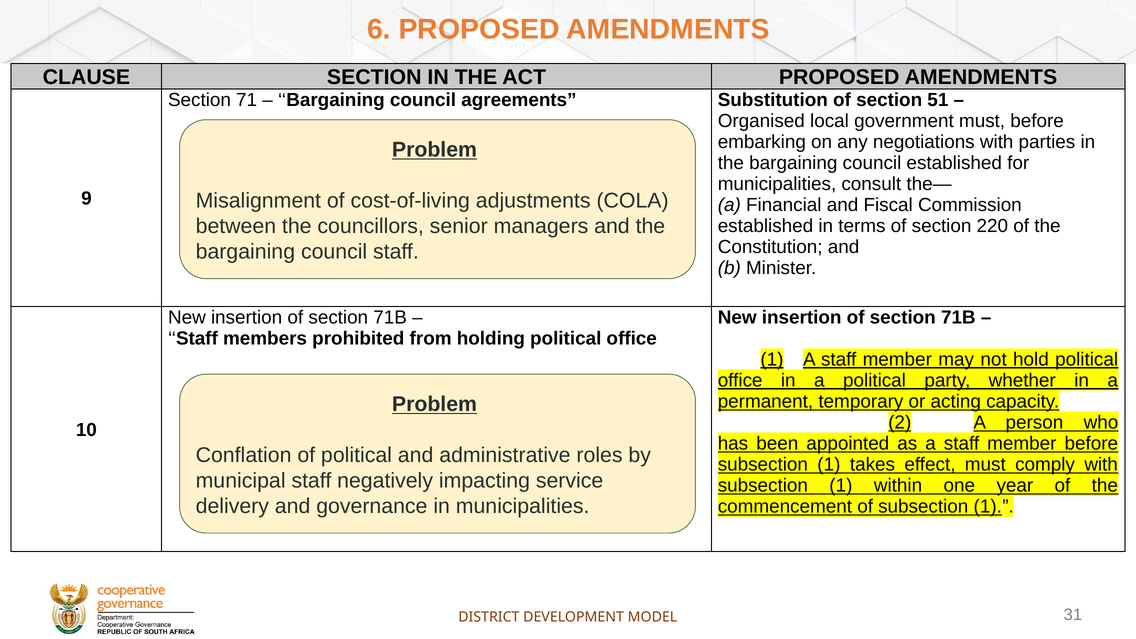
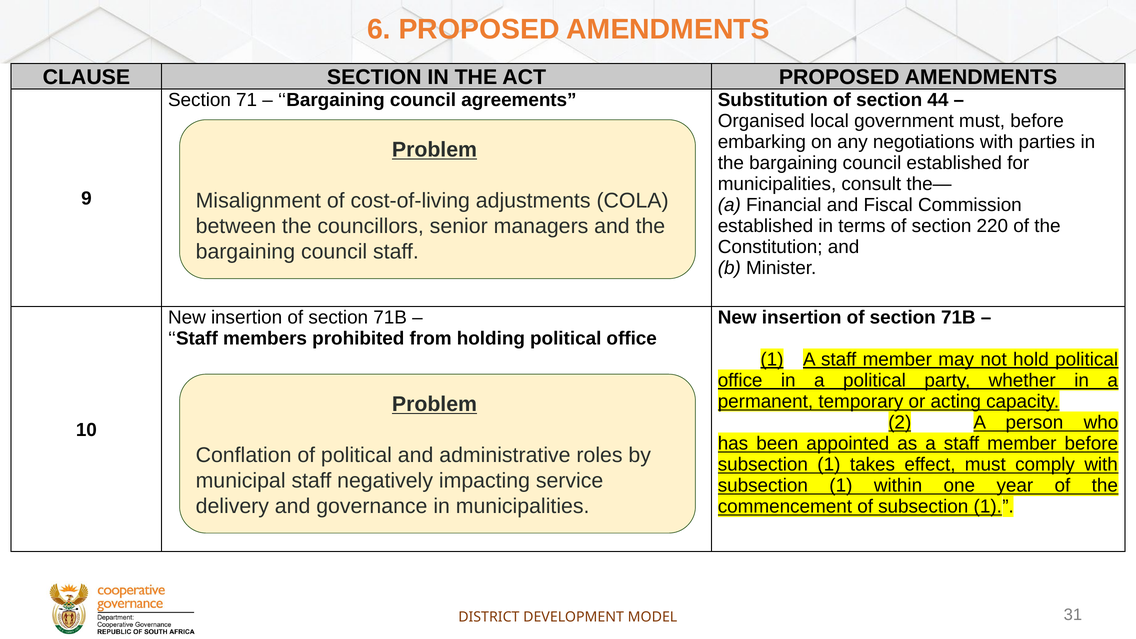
51: 51 -> 44 (938, 100)
